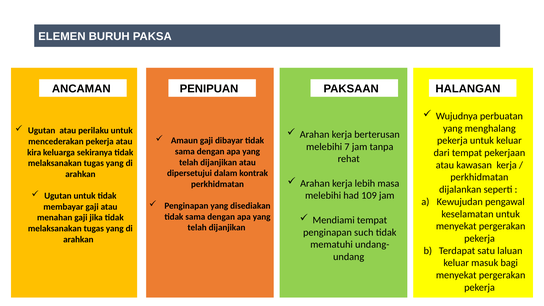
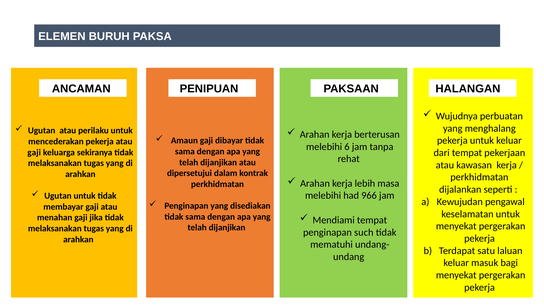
7: 7 -> 6 (347, 147)
kira: kira -> gaji (34, 152)
109: 109 -> 966 (369, 196)
